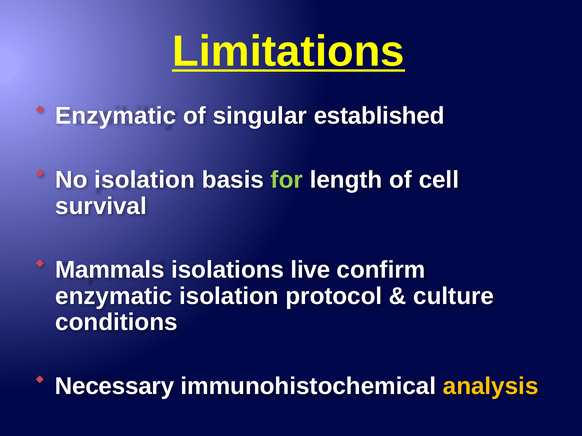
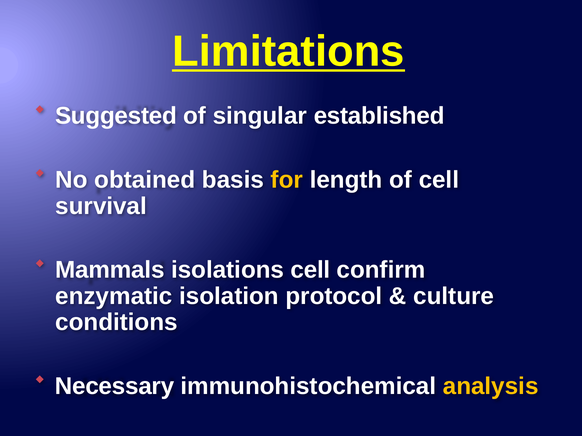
Enzymatic: Enzymatic -> Suggested (116, 116)
No isolation: isolation -> obtained (145, 180)
for colour: light green -> yellow (287, 180)
isolations live: live -> cell (310, 270)
